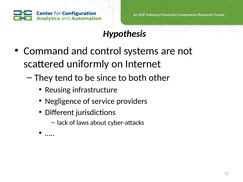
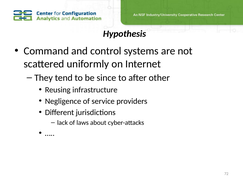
both: both -> after (138, 78)
